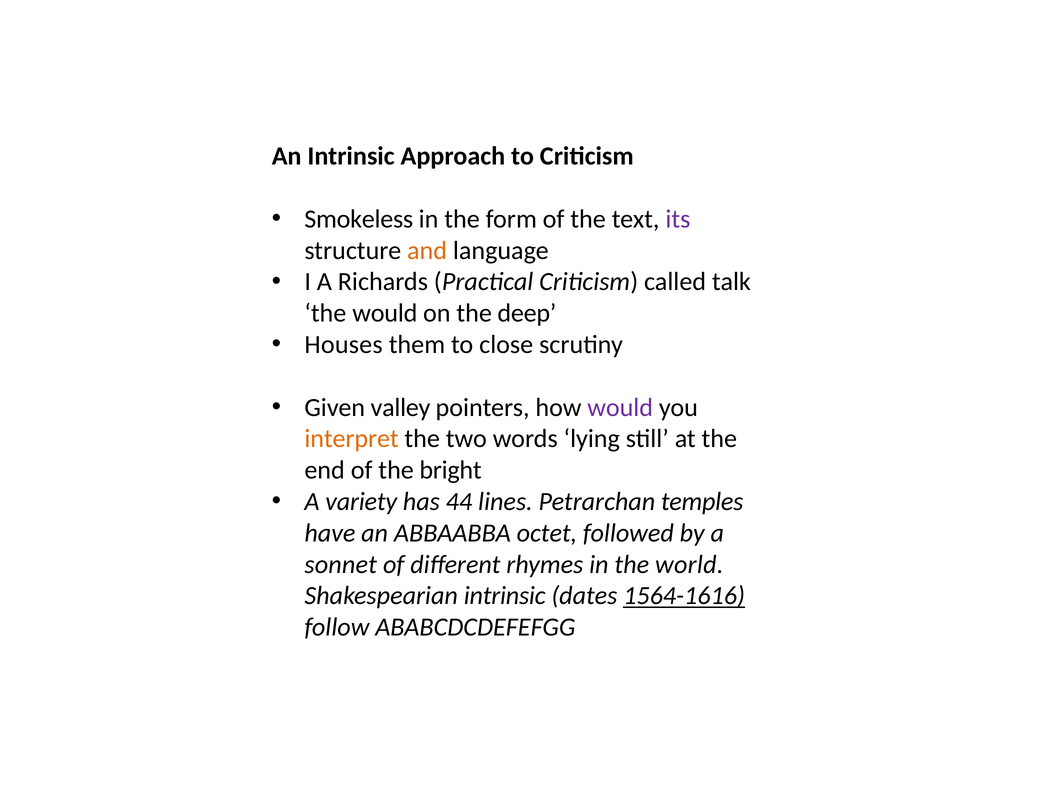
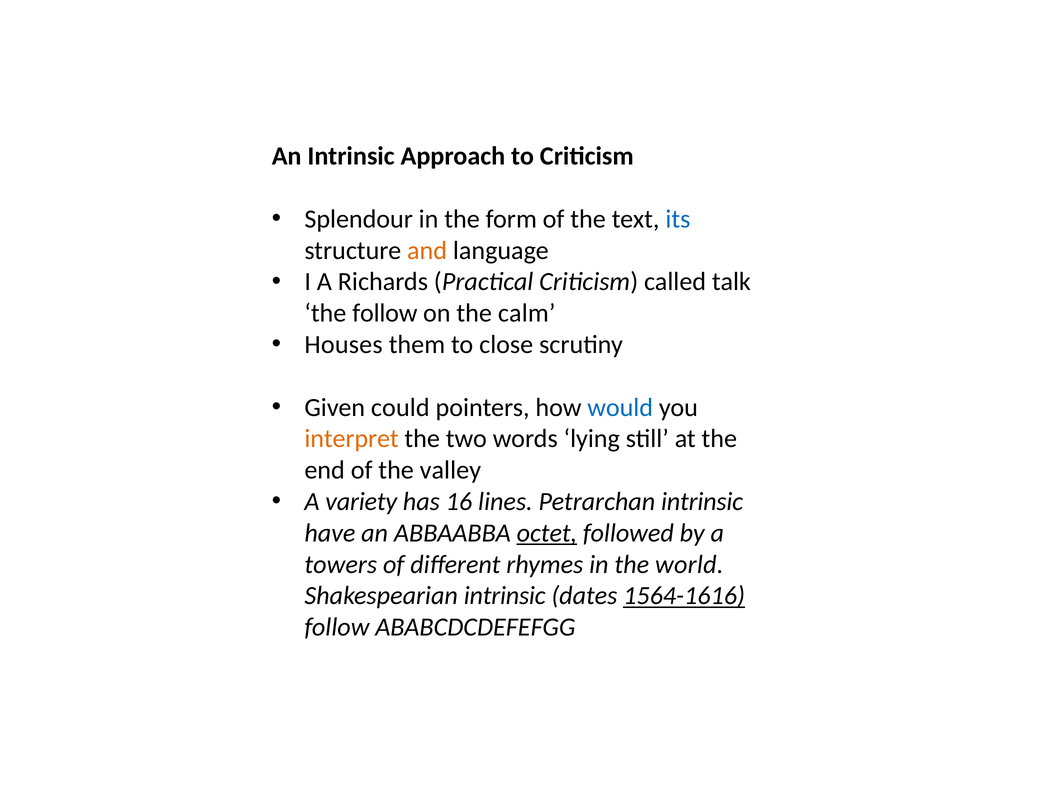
Smokeless: Smokeless -> Splendour (359, 219)
its colour: purple -> blue (678, 219)
the would: would -> follow (385, 313)
deep: deep -> calm (527, 313)
valley: valley -> could (400, 407)
would colour: purple -> blue (620, 407)
bright: bright -> valley (450, 470)
44: 44 -> 16 (459, 501)
Petrarchan temples: temples -> intrinsic (702, 501)
octet underline: none -> present (547, 533)
sonnet: sonnet -> towers (341, 564)
